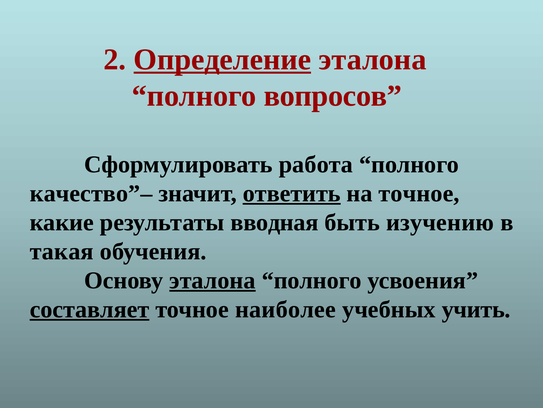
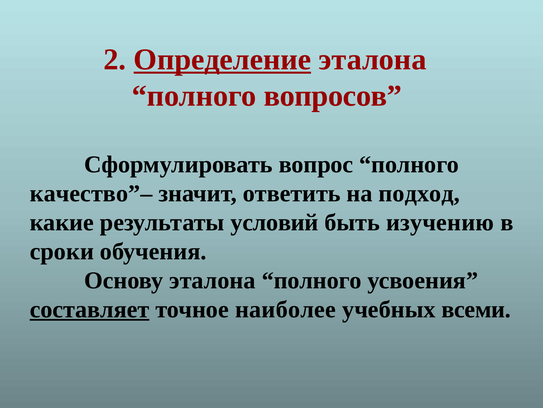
работа: работа -> вопрос (316, 164)
ответить underline: present -> none (292, 193)
на точное: точное -> подход (419, 193)
вводная: вводная -> условий (275, 222)
такая: такая -> сроки (62, 251)
эталона underline: present -> none (212, 280)
учить: учить -> всеми (476, 309)
